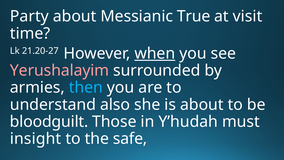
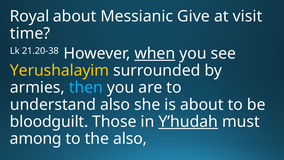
Party: Party -> Royal (29, 16)
True: True -> Give (193, 16)
21.20-27: 21.20-27 -> 21.20-38 (40, 51)
Yerushalayim colour: pink -> yellow (60, 70)
Y’hudah underline: none -> present (188, 121)
insight: insight -> among (36, 139)
the safe: safe -> also (130, 139)
